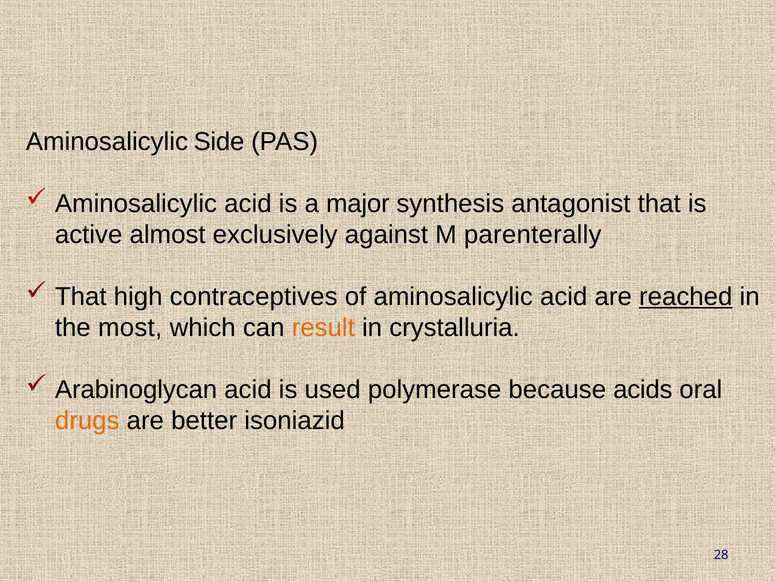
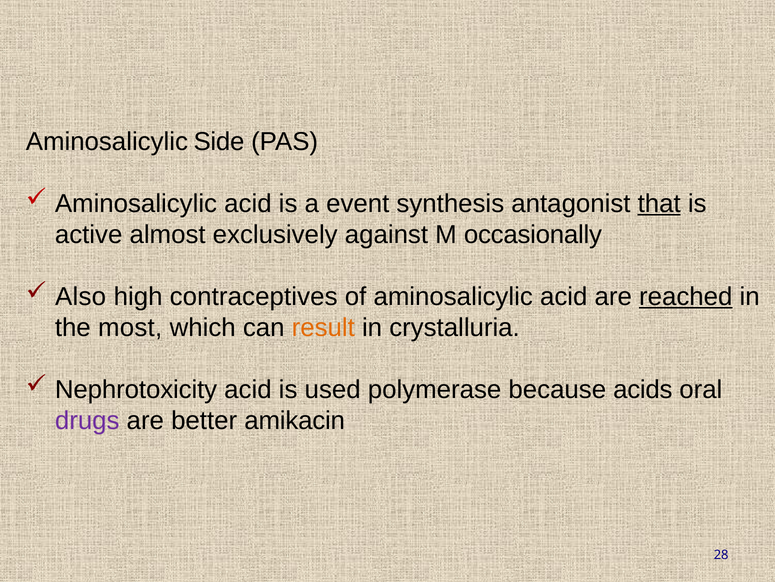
major: major -> event (358, 203)
that underline: none -> present (659, 203)
parenterally: parenterally -> occasionally (533, 234)
That: That -> Also (81, 296)
Arabinoglycan: Arabinoglycan -> Nephrotoxicity (136, 389)
drugs colour: orange -> purple (87, 420)
isoniazid: isoniazid -> amikacin (295, 420)
